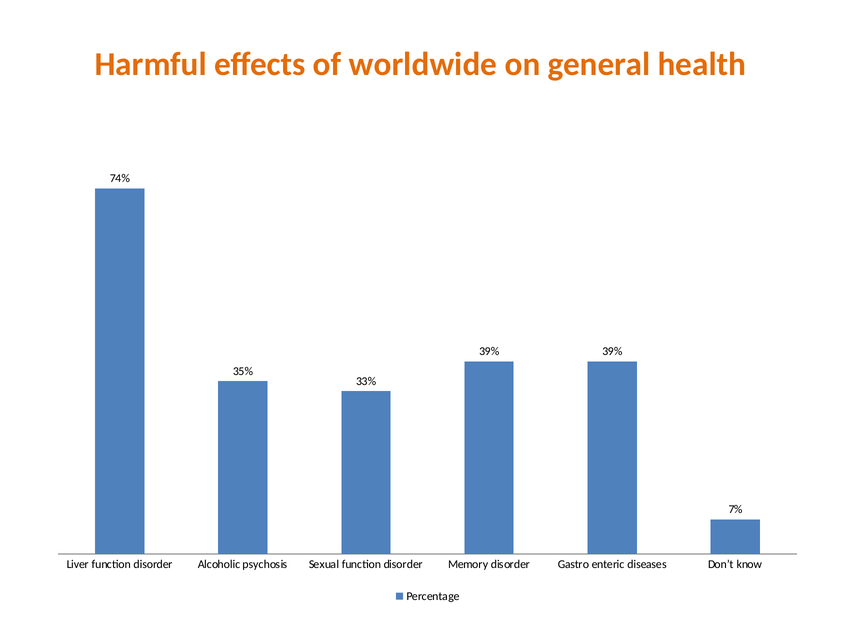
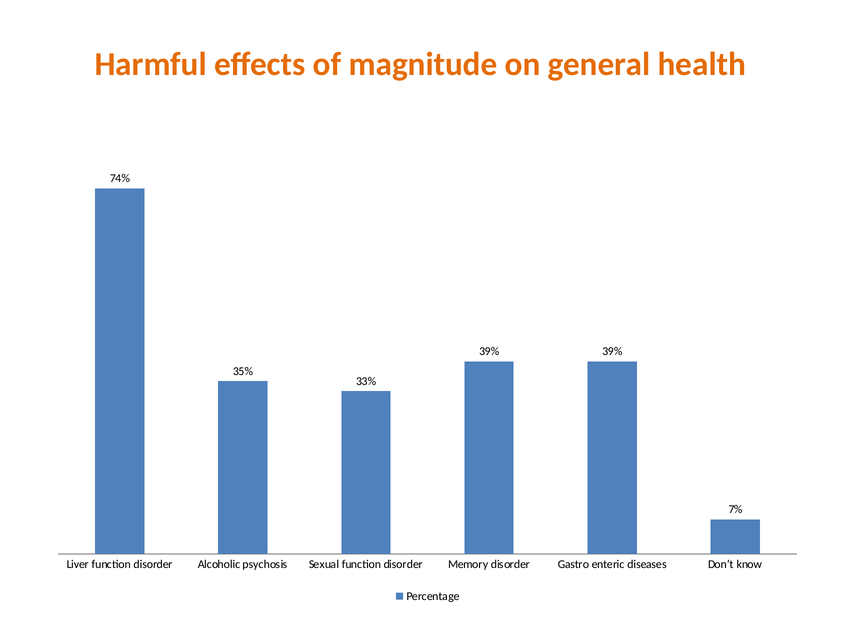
worldwide: worldwide -> magnitude (423, 64)
